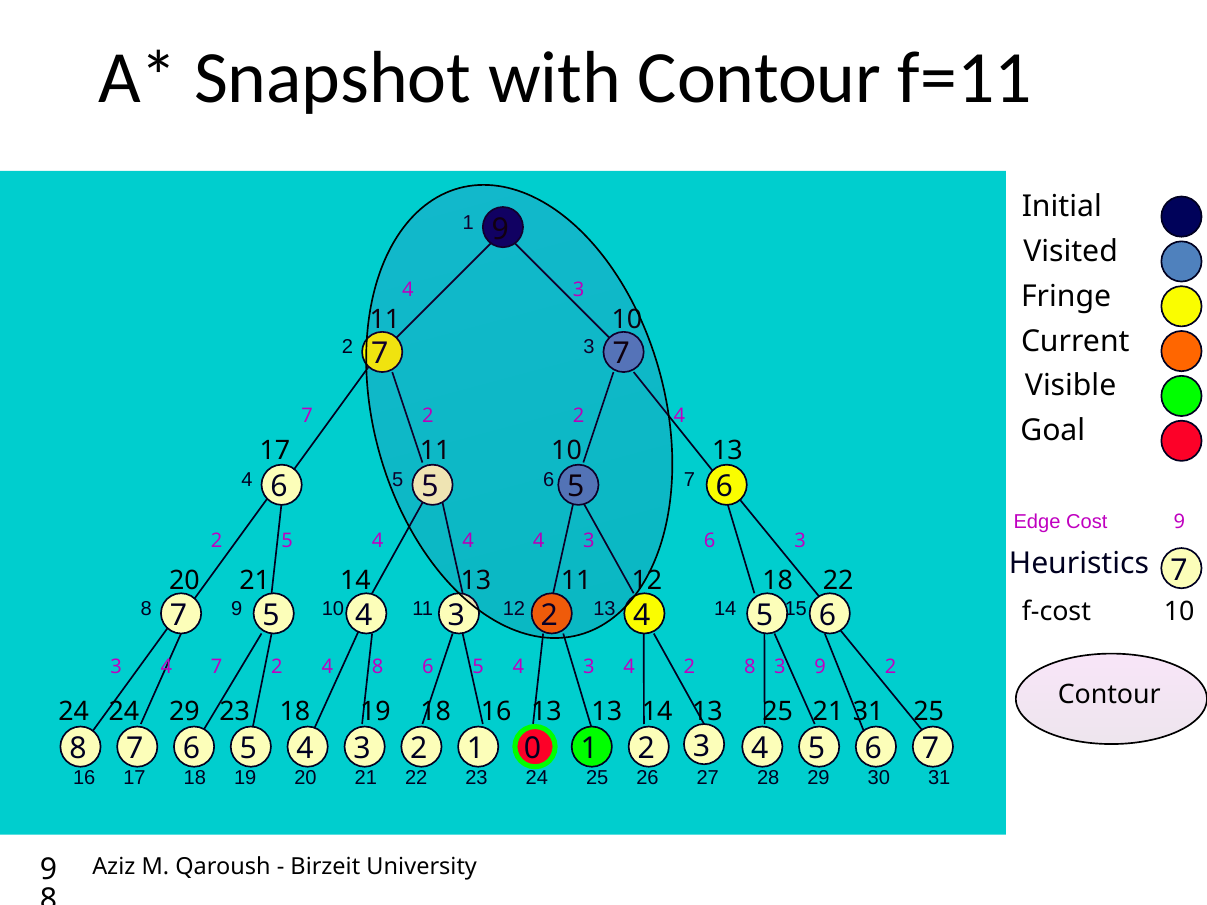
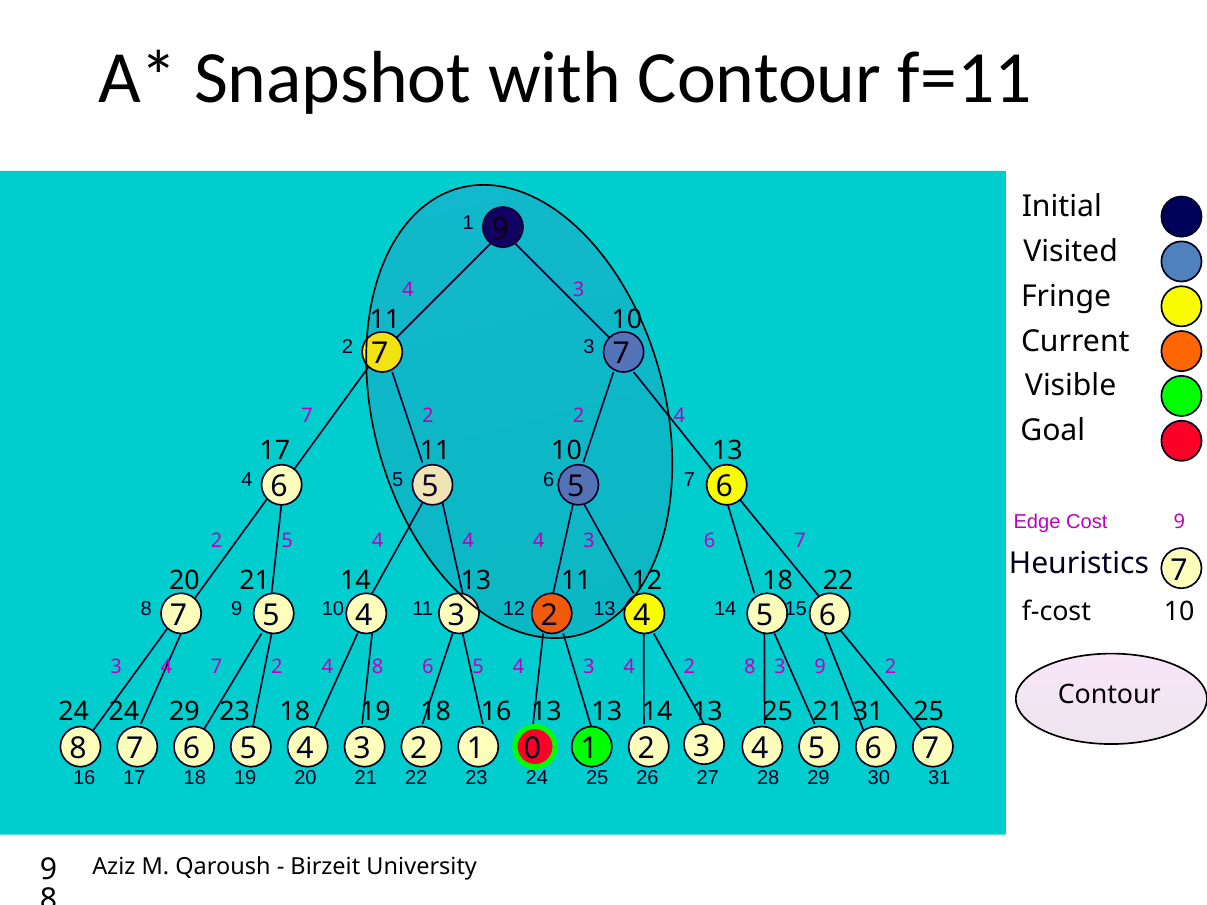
3: 3 -> 7 (800, 542)
